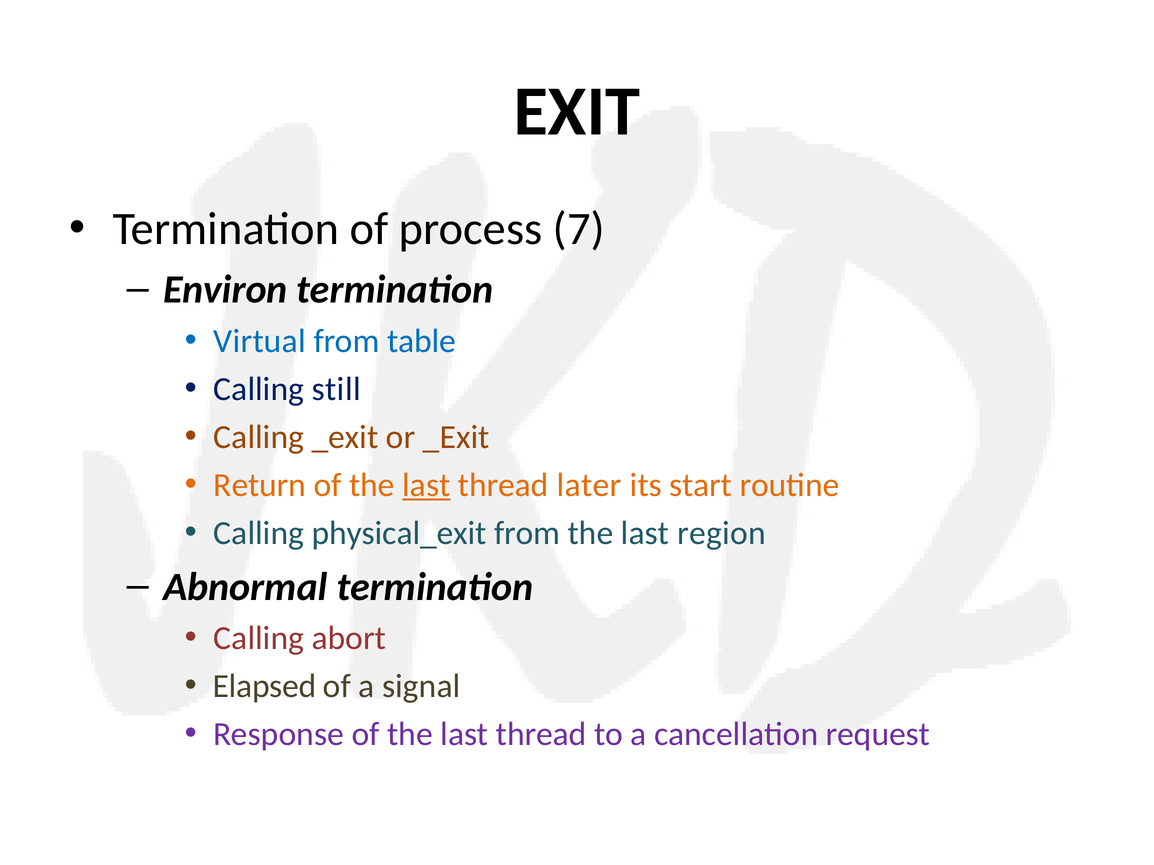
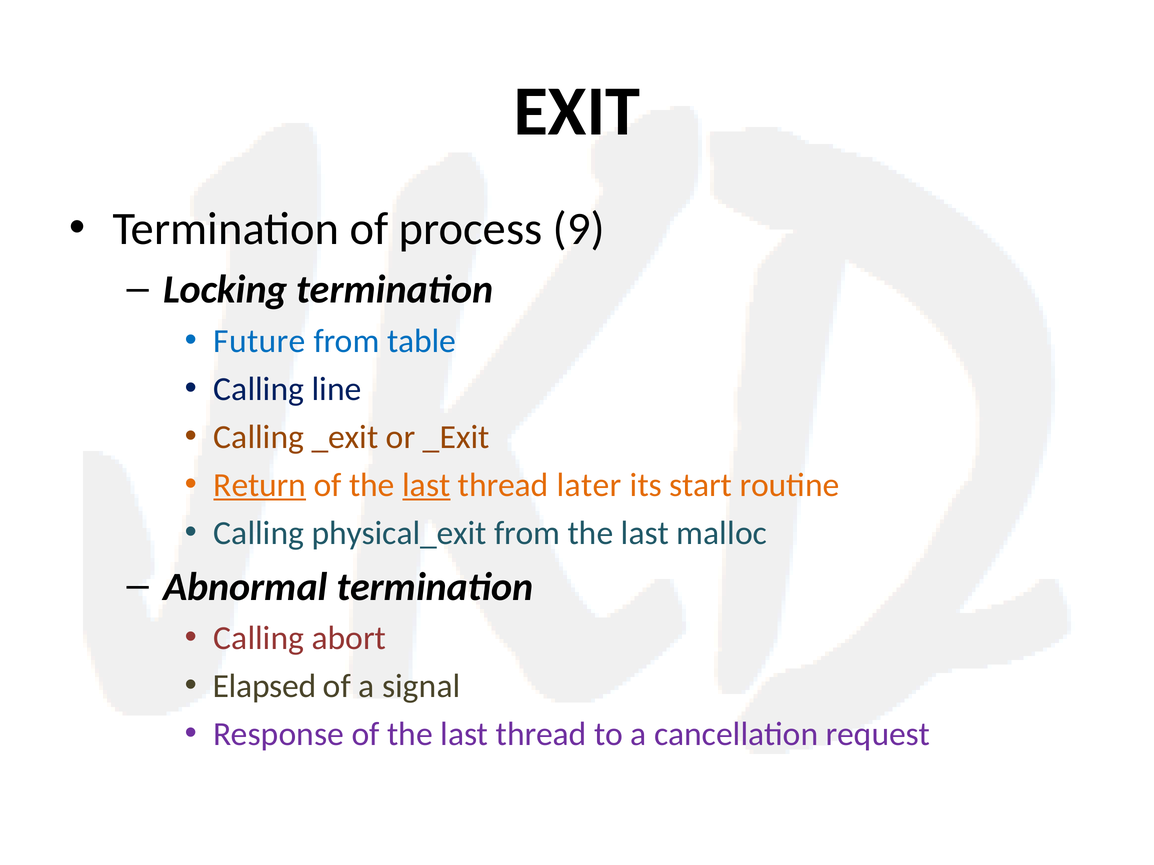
7: 7 -> 9 (579, 229)
Environ: Environ -> Locking (225, 290)
Virtual: Virtual -> Future (260, 341)
still: still -> line (337, 389)
Return underline: none -> present (260, 485)
region: region -> malloc (722, 533)
